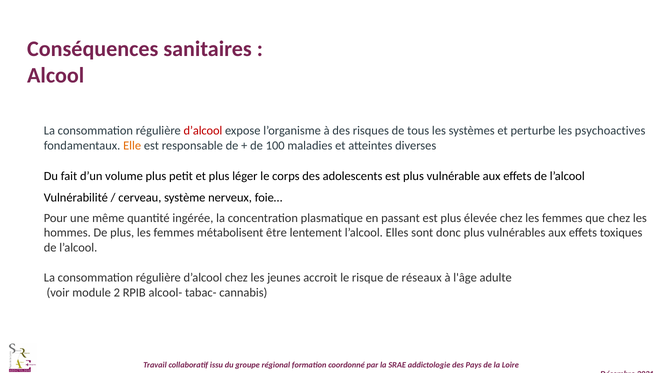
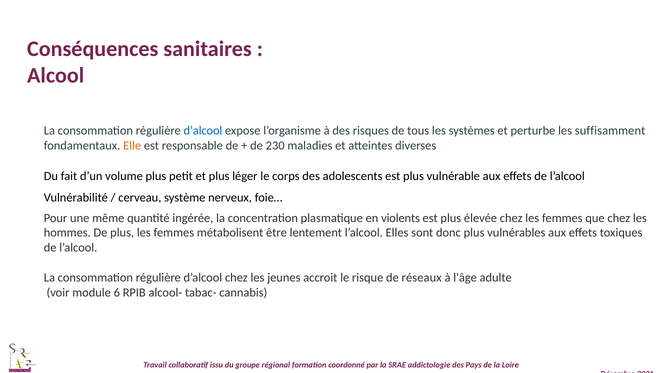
d’alcool colour: red -> blue (203, 131)
psychoactives: psychoactives -> suffisamment (610, 131)
100: 100 -> 230 (275, 145)
passant: passant -> violents (401, 218)
2: 2 -> 6 (117, 293)
